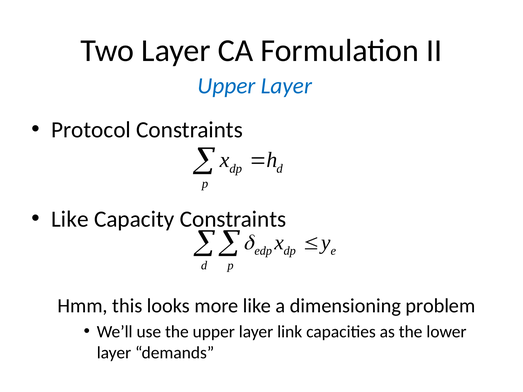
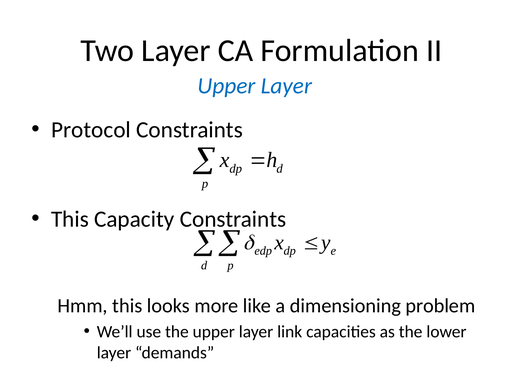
Like: Like -> This (70, 219)
